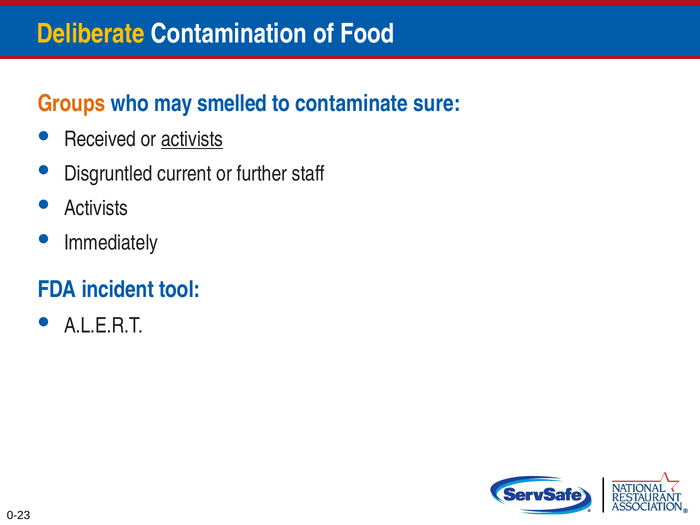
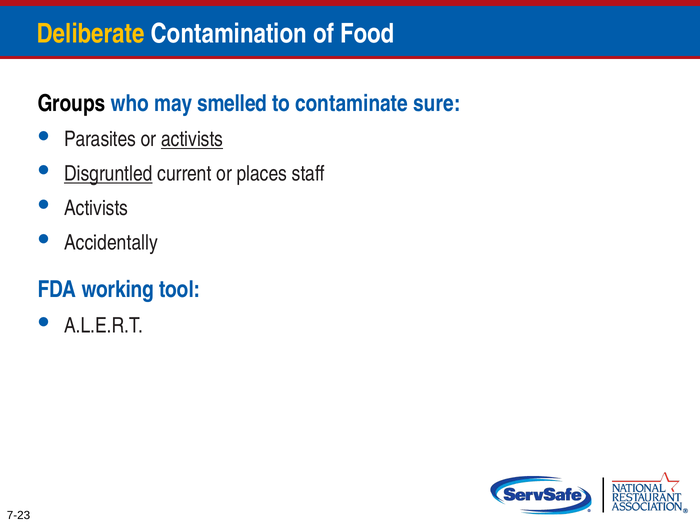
Groups colour: orange -> black (71, 103)
Received: Received -> Parasites (100, 139)
Disgruntled underline: none -> present (108, 174)
further: further -> places (262, 174)
Immediately: Immediately -> Accidentally (111, 243)
incident: incident -> working (118, 290)
0-23: 0-23 -> 7-23 (19, 515)
